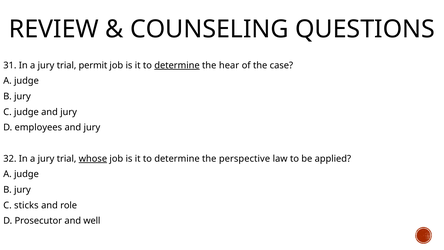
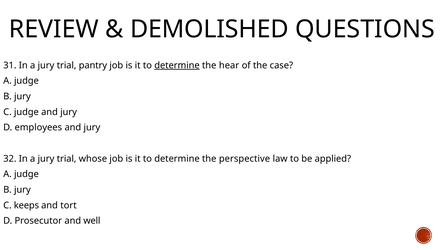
COUNSELING: COUNSELING -> DEMOLISHED (209, 29)
permit: permit -> pantry (93, 65)
whose underline: present -> none (93, 159)
sticks: sticks -> keeps (26, 205)
role: role -> tort (69, 205)
